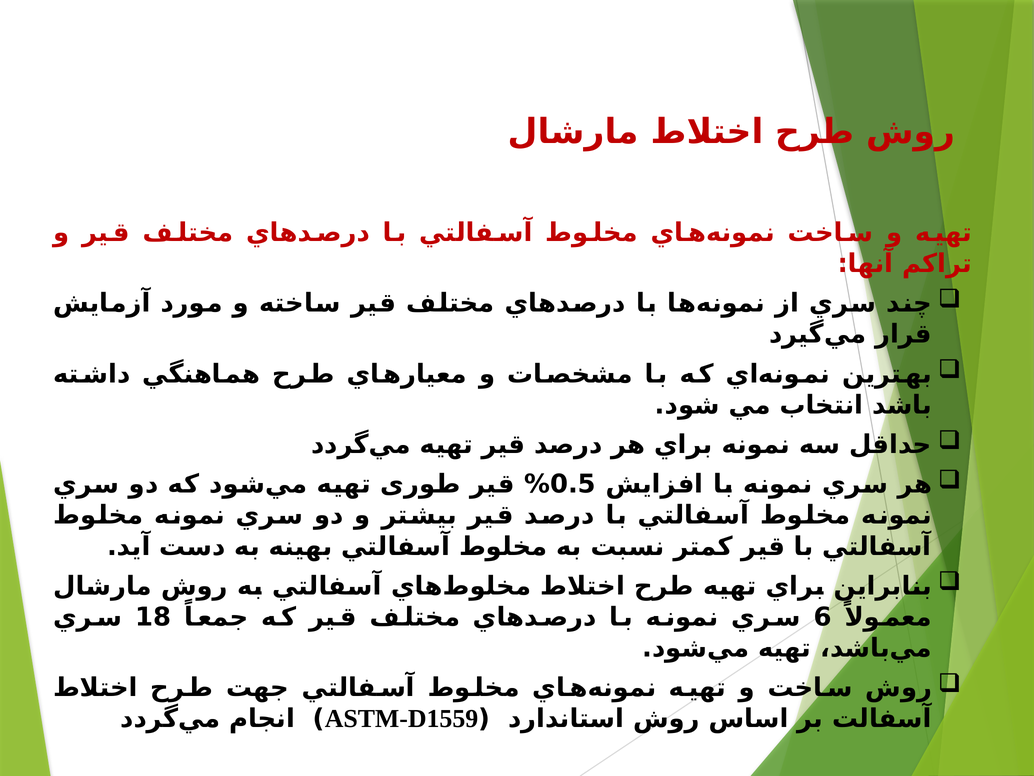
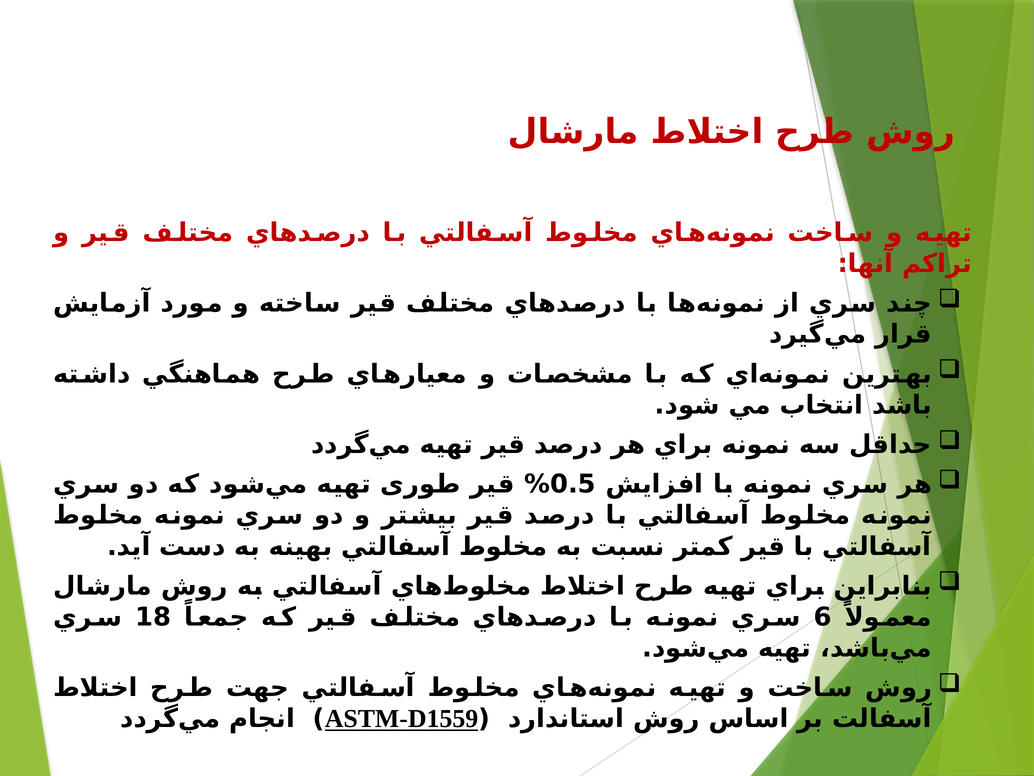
ASTM-D1559 underline: none -> present (402, 718)
